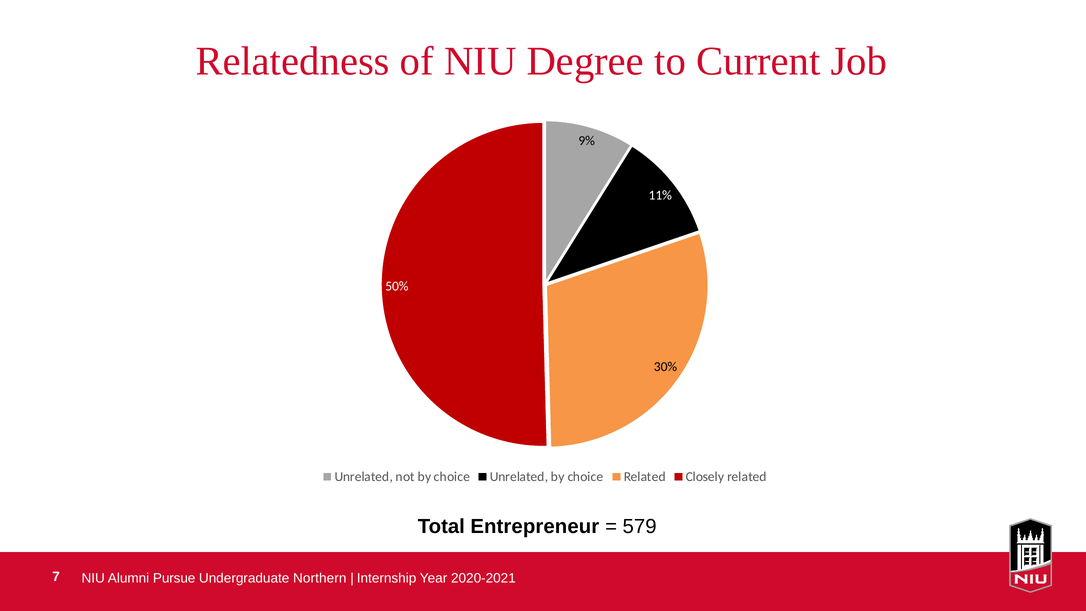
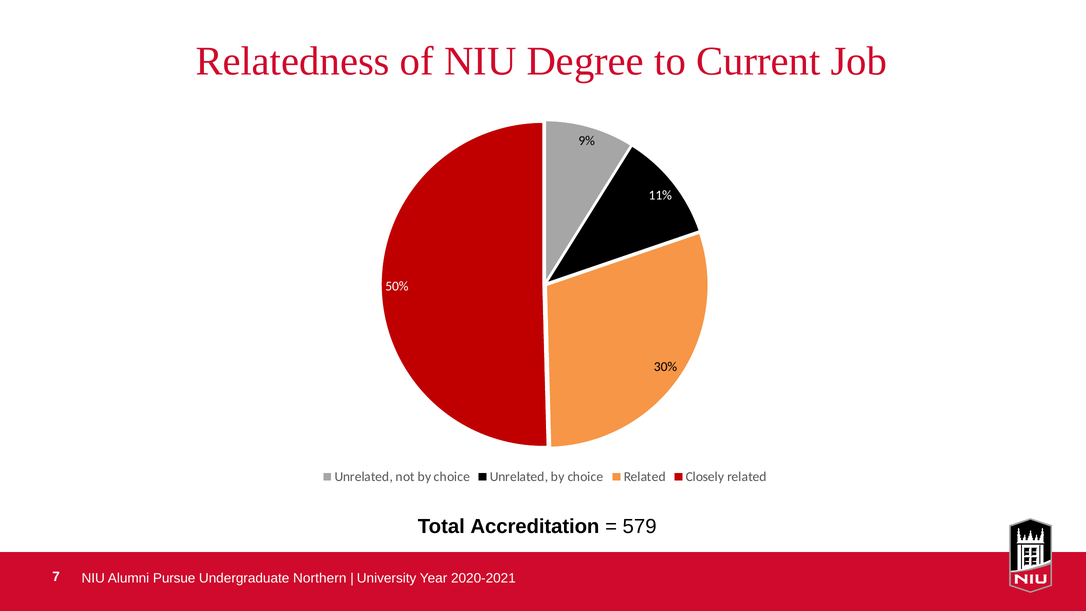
Entrepreneur: Entrepreneur -> Accreditation (535, 527)
Internship: Internship -> University (387, 578)
